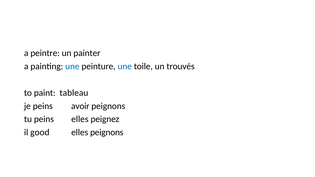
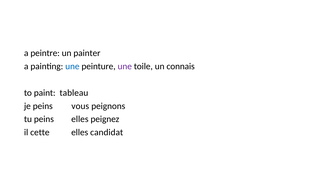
une colour: blue -> purple (125, 66)
trouvés: trouvés -> connais (181, 66)
avoir: avoir -> vous (80, 106)
good: good -> cette (40, 133)
elles peignons: peignons -> candidat (107, 133)
